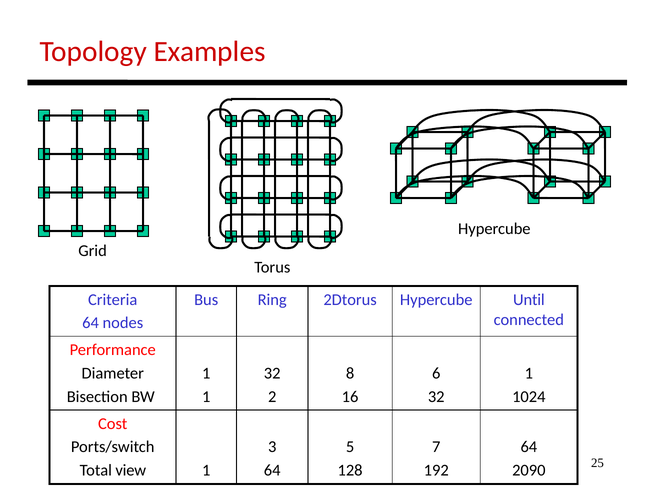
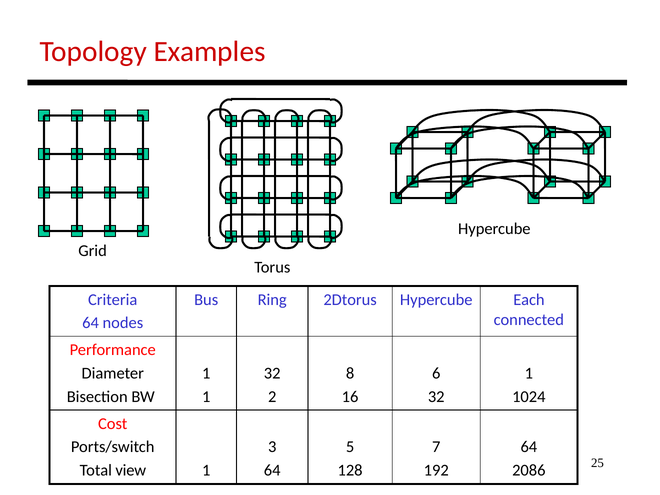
Until: Until -> Each (529, 300)
2090: 2090 -> 2086 (529, 470)
